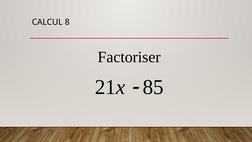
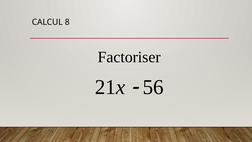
85: 85 -> 56 (153, 87)
